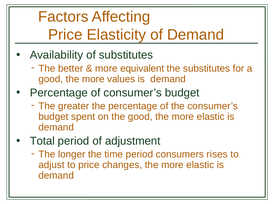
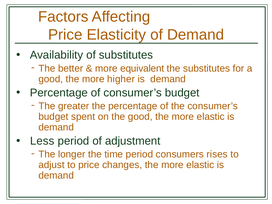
values: values -> higher (121, 79)
Total: Total -> Less (42, 141)
